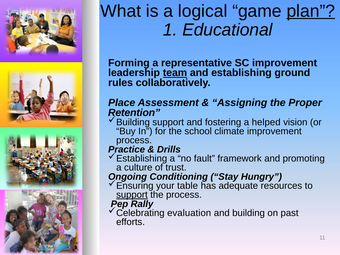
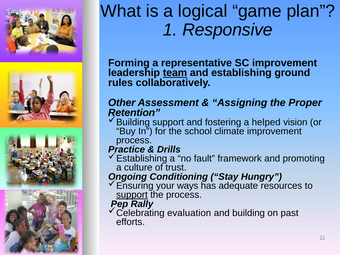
plan underline: present -> none (311, 11)
Educational: Educational -> Responsive (227, 30)
Place: Place -> Other (122, 103)
table: table -> ways (188, 186)
